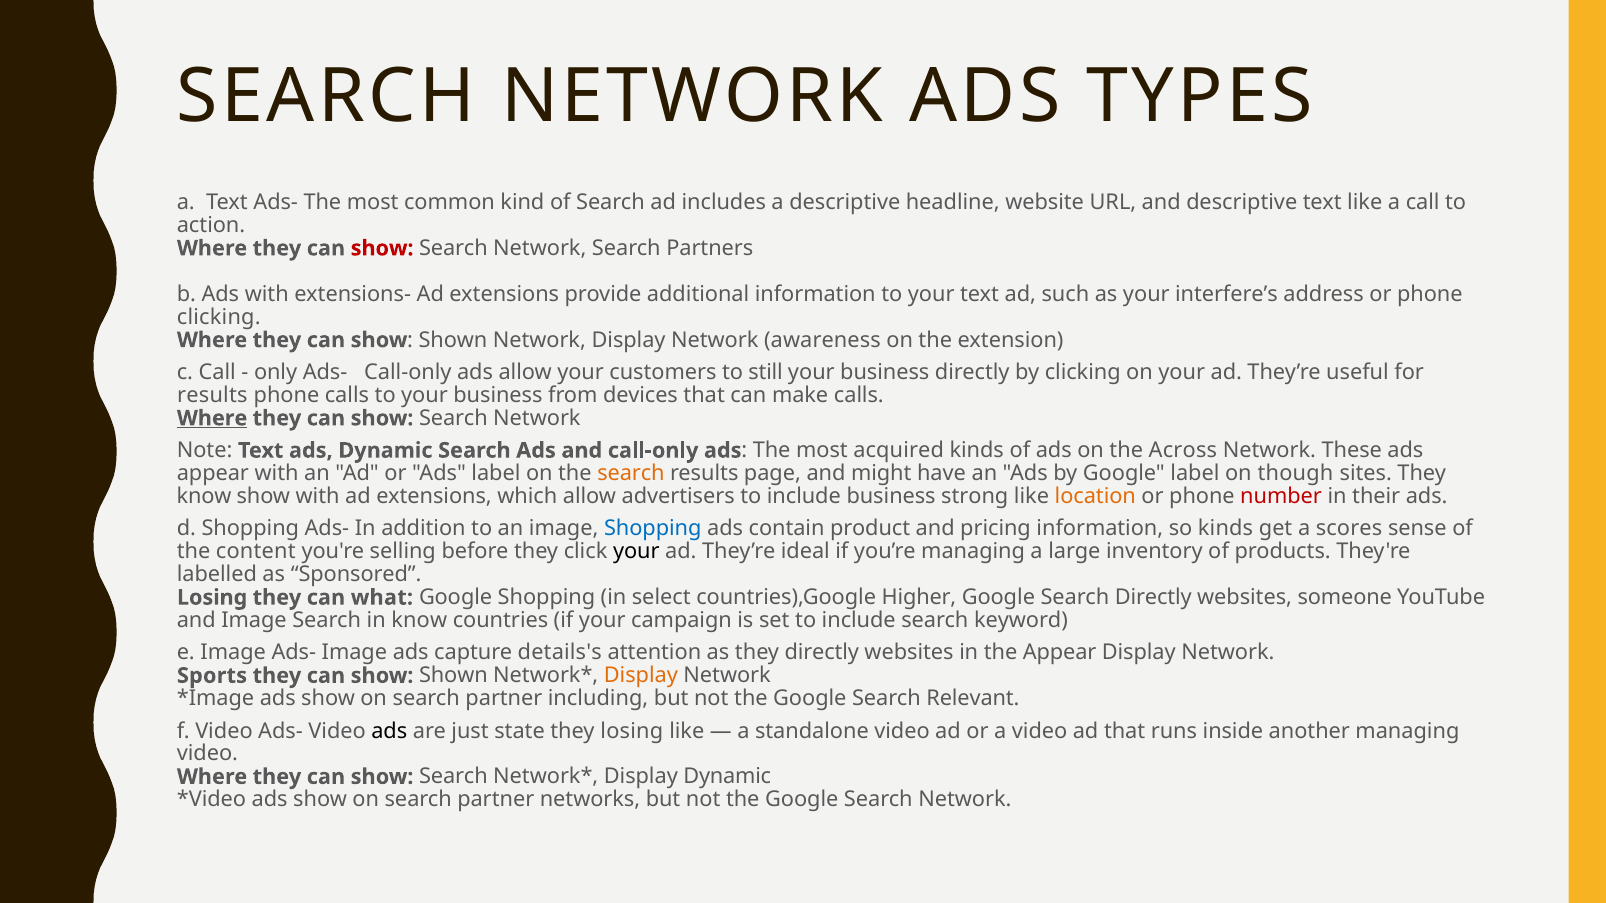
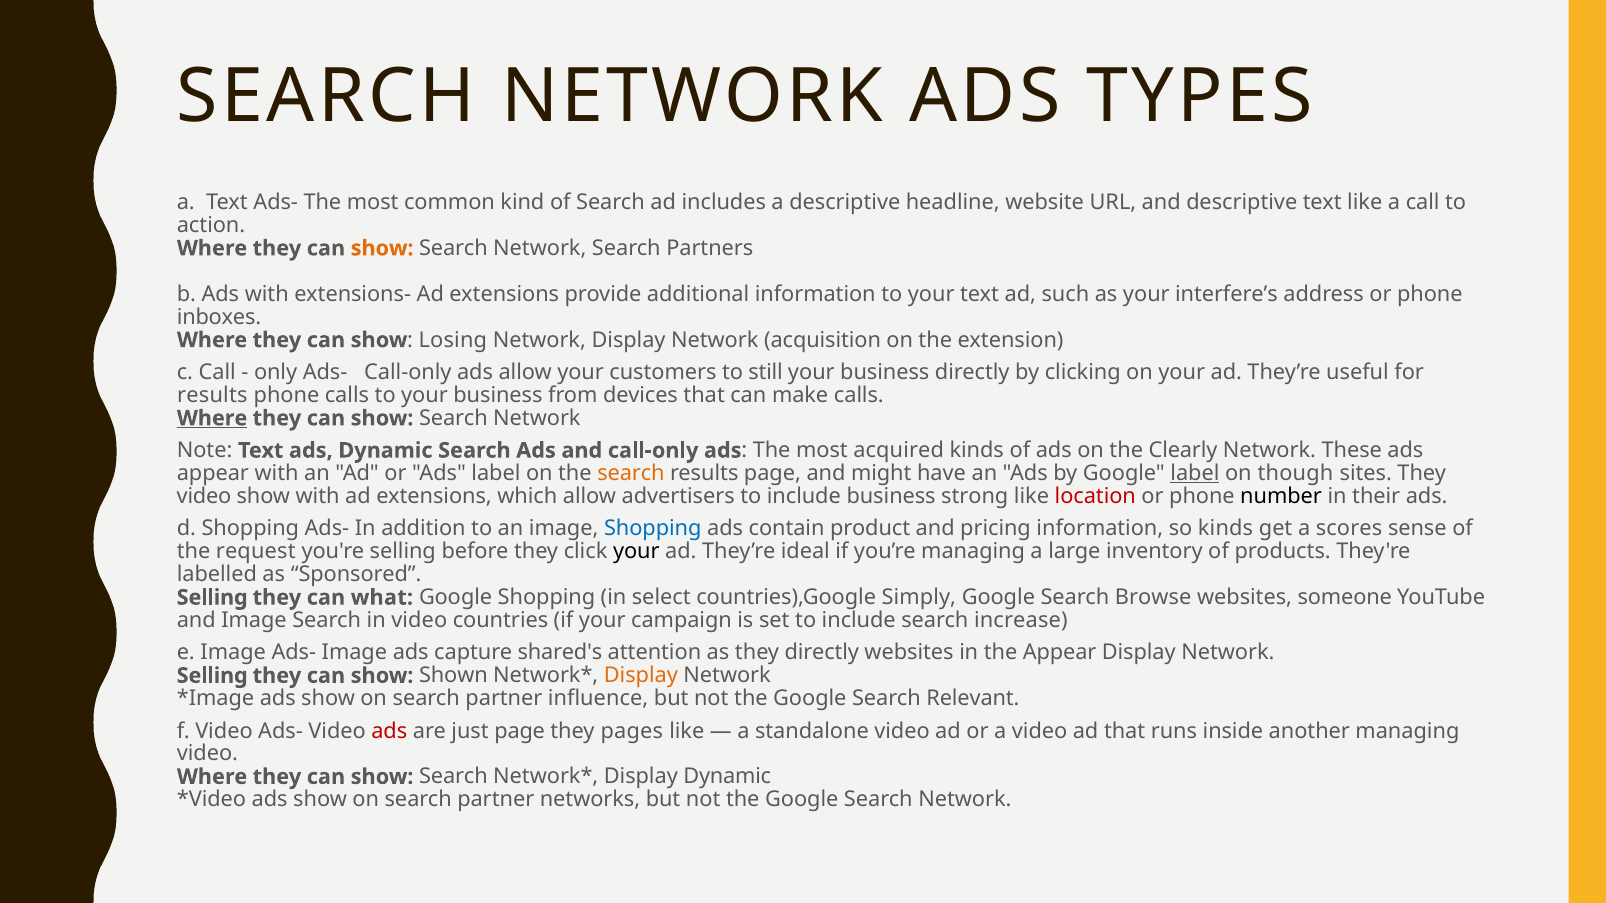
show colour: red -> orange (382, 248)
clicking: clicking -> inboxes (219, 317)
Shown: Shown -> Losing (453, 340)
awareness: awareness -> acquisition (823, 340)
Across: Across -> Clearly (1183, 451)
label underline: none -> present (1195, 474)
know: know -> video (204, 497)
location colour: orange -> red (1095, 497)
number colour: red -> black (1281, 497)
content: content -> request (256, 552)
Losing: Losing -> Selling (212, 598)
Higher: Higher -> Simply (919, 598)
Search Directly: Directly -> Browse (1153, 598)
in know: know -> video (419, 621)
keyword: keyword -> increase (1021, 621)
details's: details's -> shared's (560, 653)
Sports: Sports -> Selling (212, 676)
including: including -> influence (598, 699)
ads colour: black -> red (389, 731)
just state: state -> page (520, 731)
they losing: losing -> pages (632, 731)
